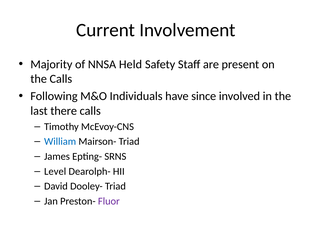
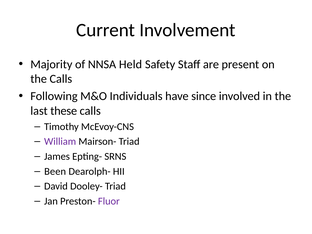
there: there -> these (64, 111)
William colour: blue -> purple (60, 142)
Level: Level -> Been (55, 171)
